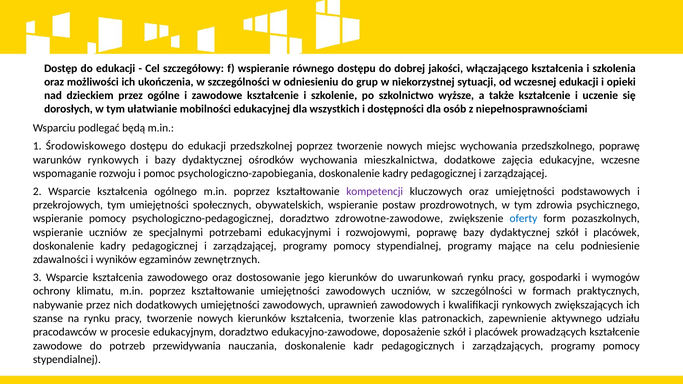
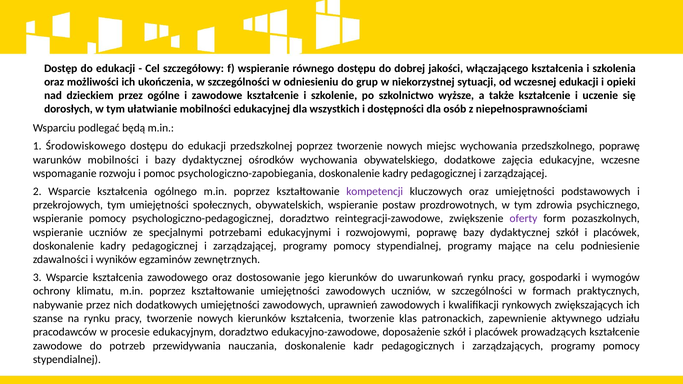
warunków rynkowych: rynkowych -> mobilności (113, 160)
mieszkalnictwa: mieszkalnictwa -> obywatelskiego (401, 160)
zdrowotne-zawodowe: zdrowotne-zawodowe -> reintegracji-zawodowe (389, 219)
oferty colour: blue -> purple (523, 219)
